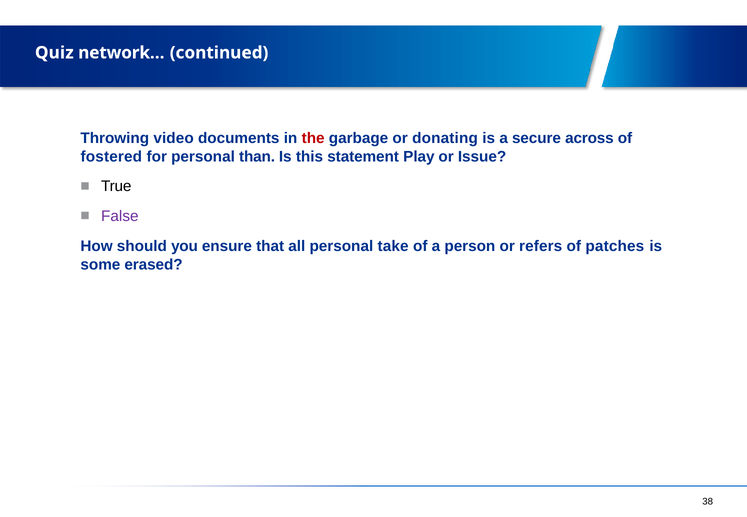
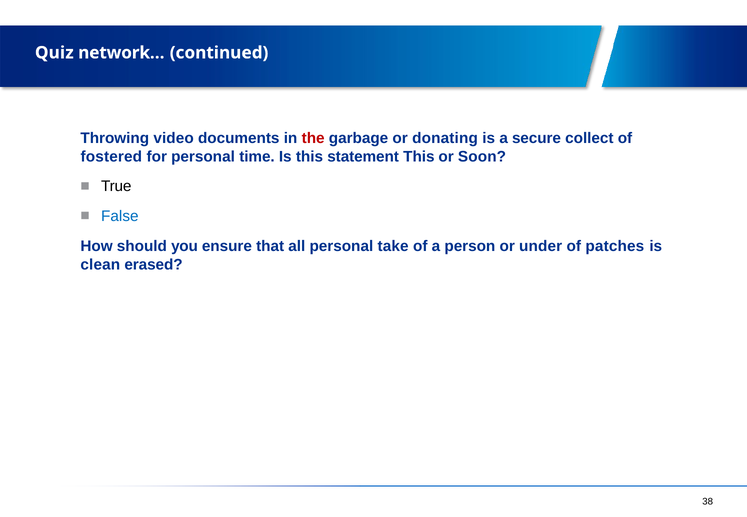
across: across -> collect (589, 138)
than: than -> time (257, 157)
statement Play: Play -> This (419, 157)
Issue: Issue -> Soon (482, 157)
False colour: purple -> blue (120, 216)
refers: refers -> under (541, 246)
some: some -> clean (100, 265)
